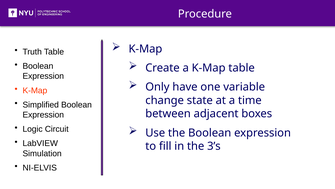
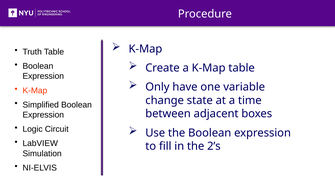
3’s: 3’s -> 2’s (214, 146)
